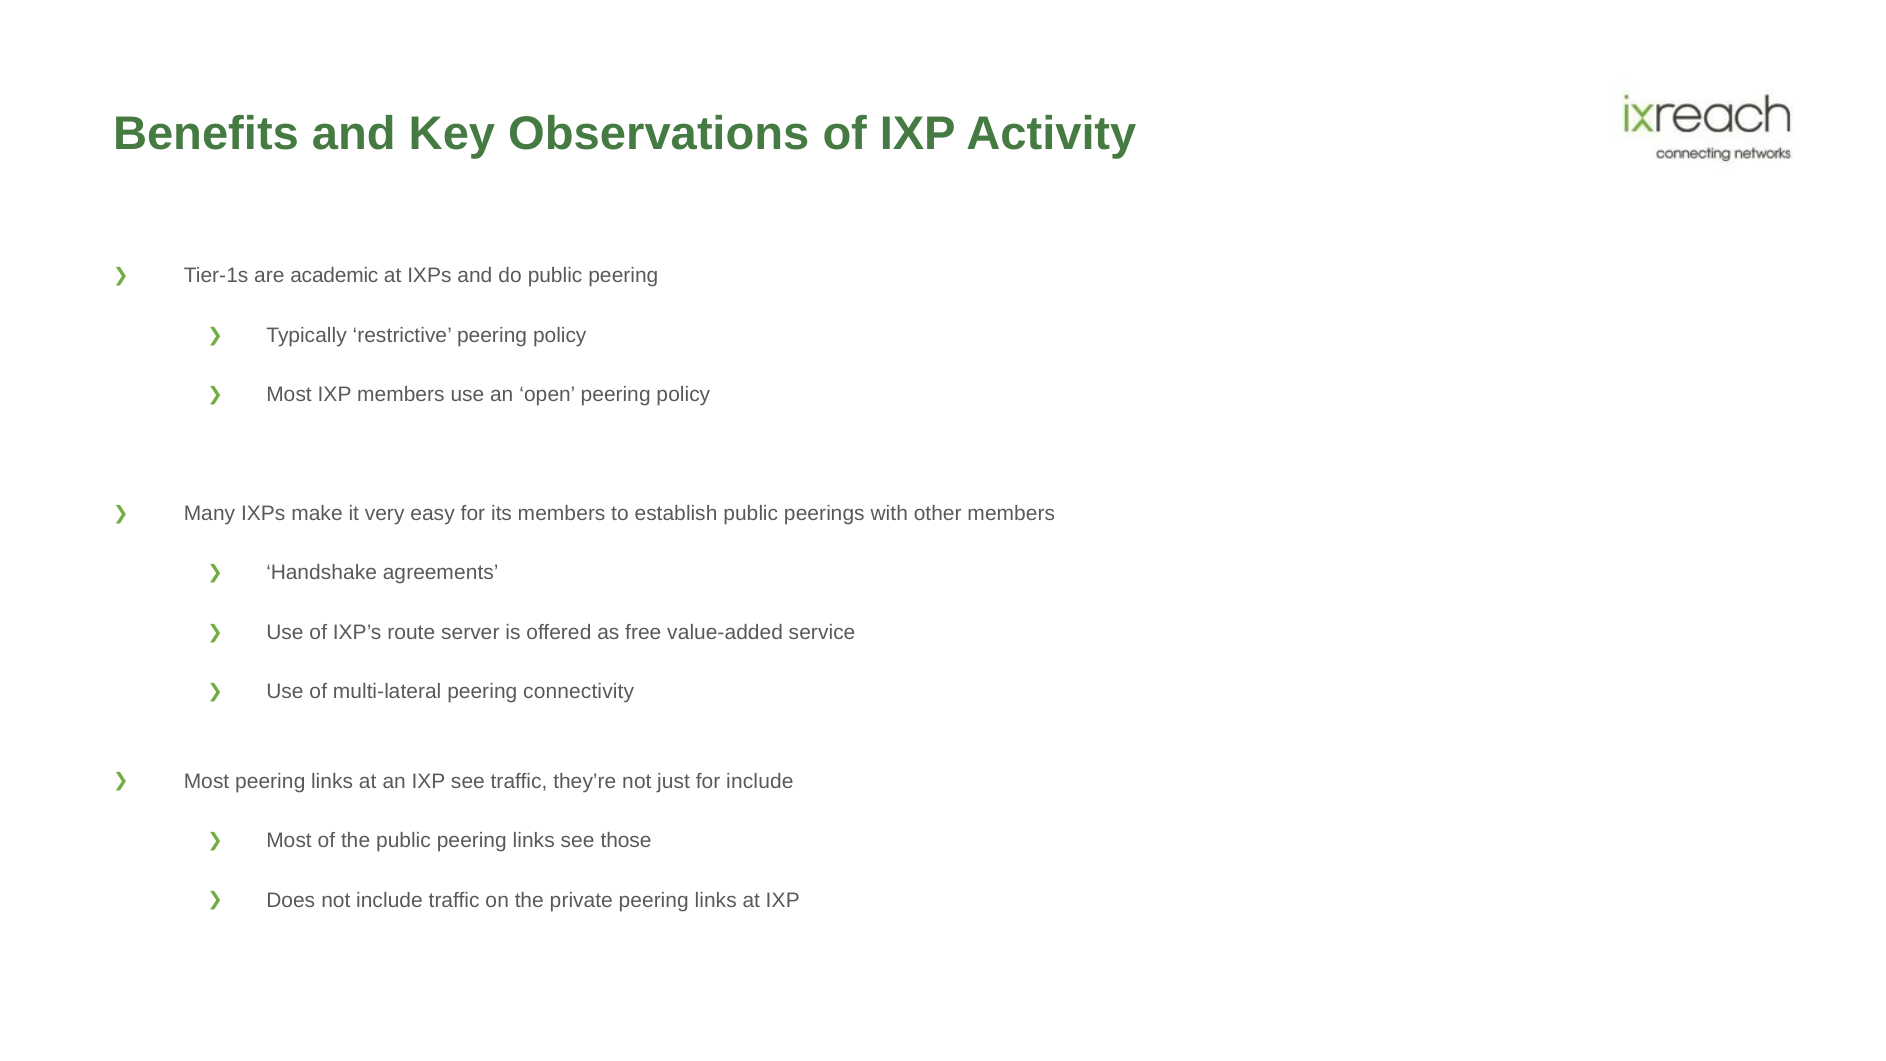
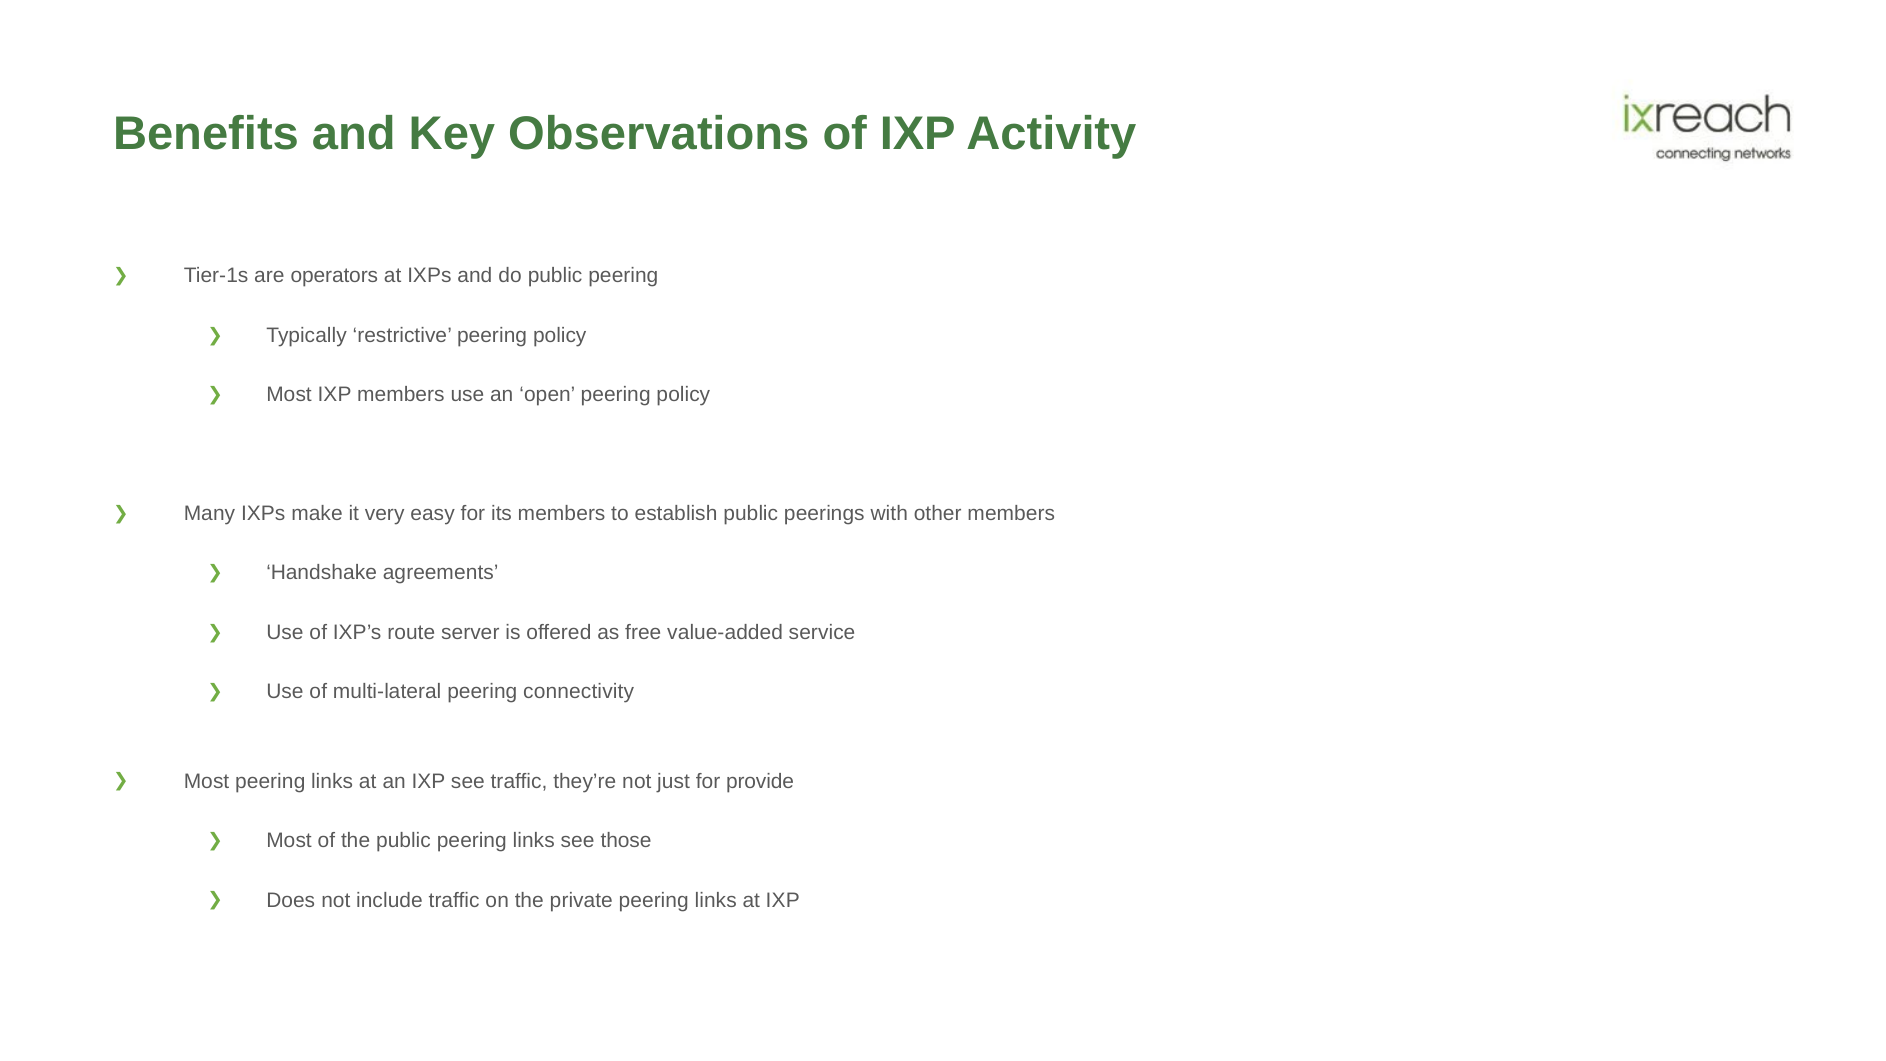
academic: academic -> operators (334, 276)
for include: include -> provide (760, 781)
